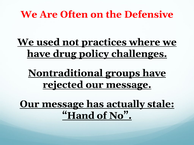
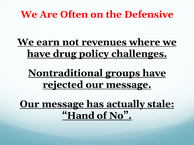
used: used -> earn (48, 42)
practices: practices -> revenues (104, 42)
